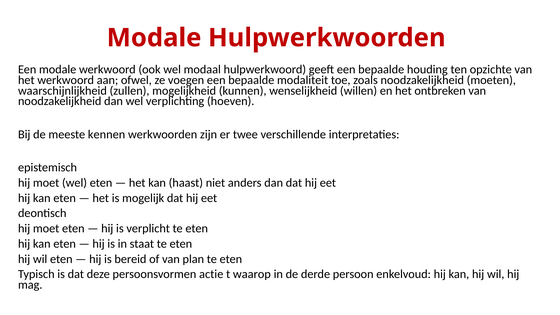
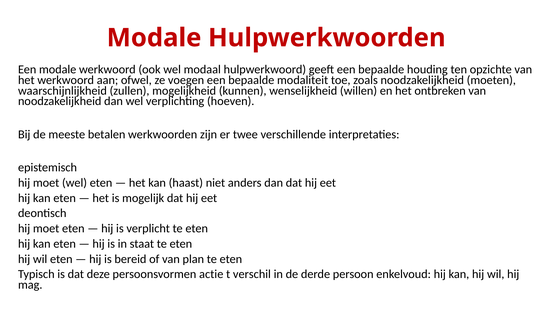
kennen: kennen -> betalen (107, 134)
waarop: waarop -> verschil (252, 274)
